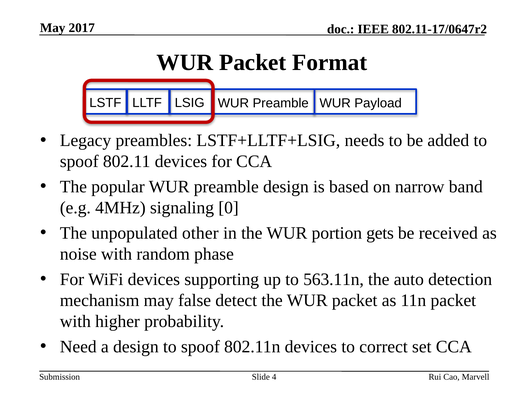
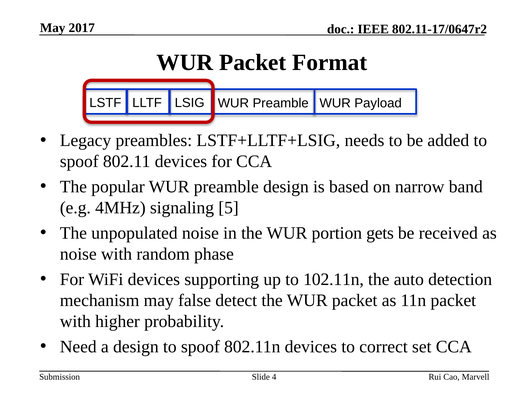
0: 0 -> 5 (229, 208)
unpopulated other: other -> noise (200, 233)
563.11n: 563.11n -> 102.11n (334, 279)
